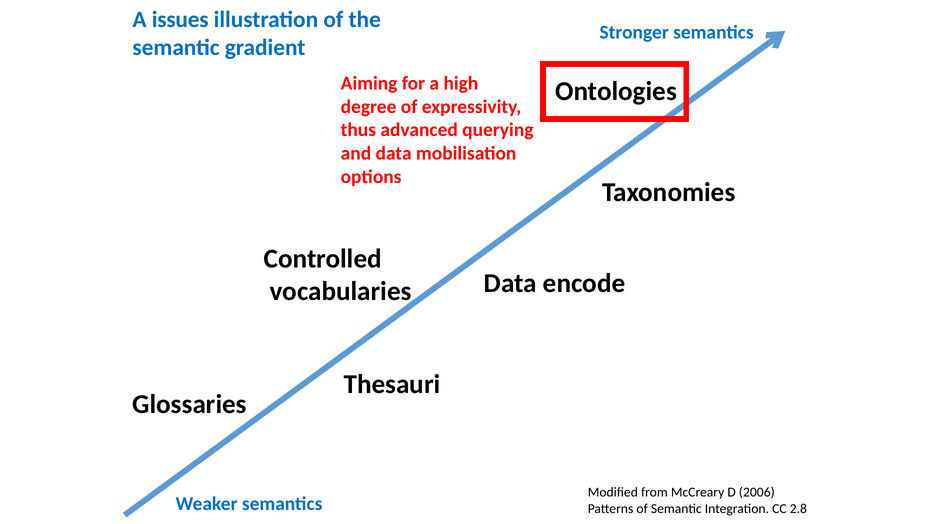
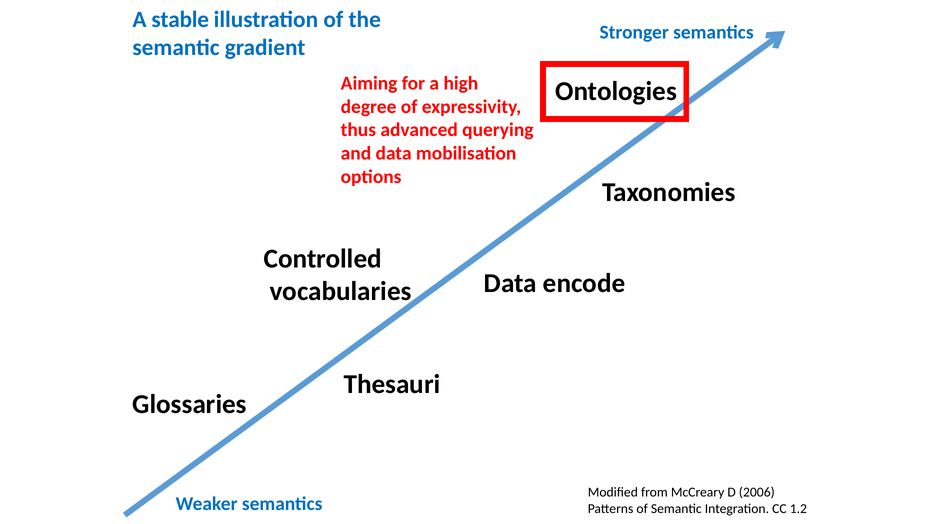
issues: issues -> stable (180, 19)
2.8: 2.8 -> 1.2 (798, 509)
